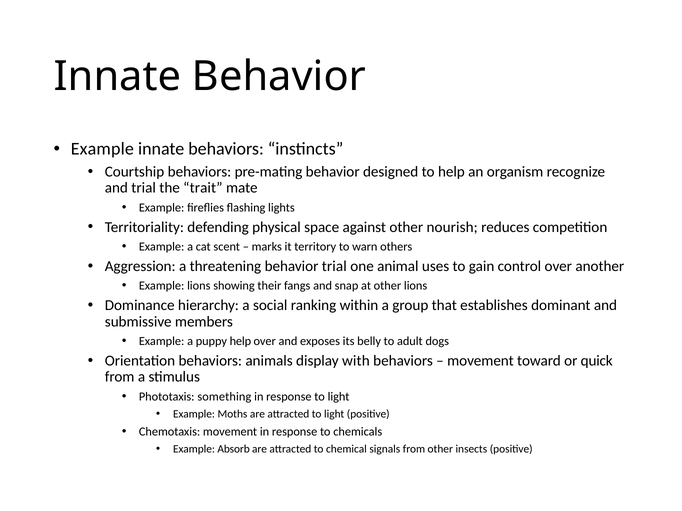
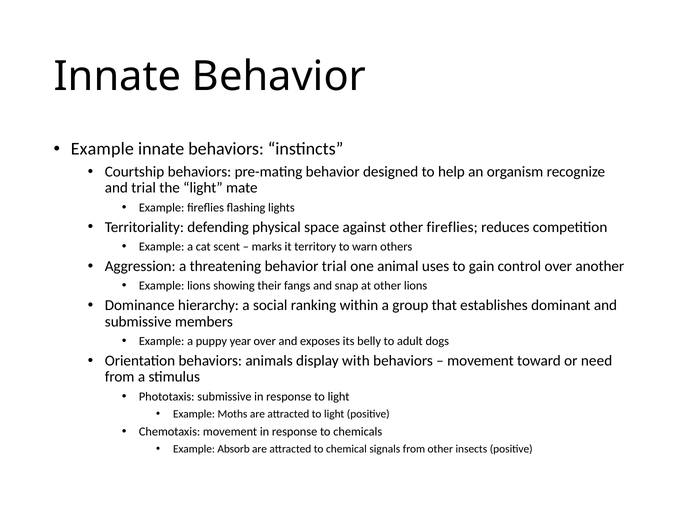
the trait: trait -> light (203, 188)
other nourish: nourish -> fireflies (452, 227)
puppy help: help -> year (240, 341)
quick: quick -> need (597, 361)
Phototaxis something: something -> submissive (224, 397)
